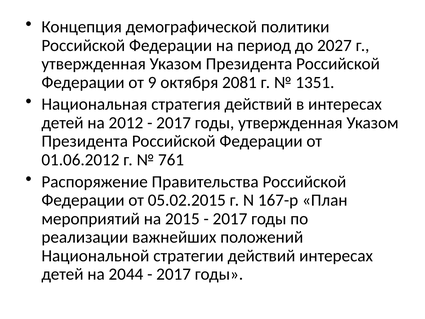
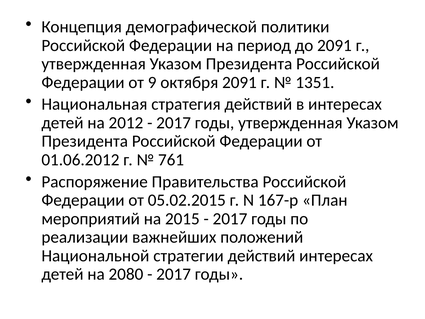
до 2027: 2027 -> 2091 (334, 45)
октября 2081: 2081 -> 2091 (239, 82)
2044: 2044 -> 2080 (126, 274)
